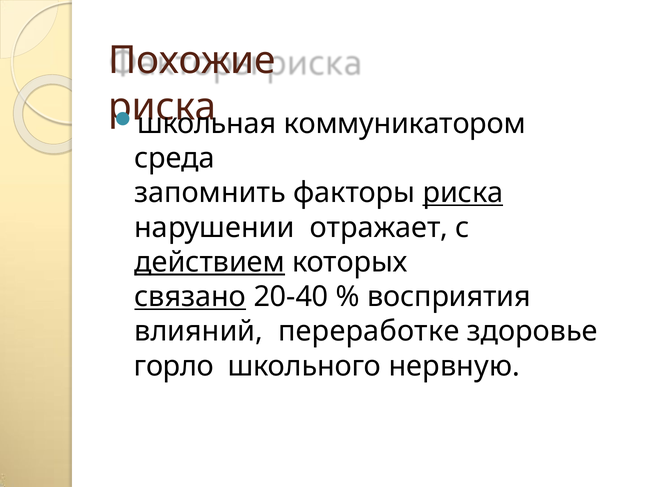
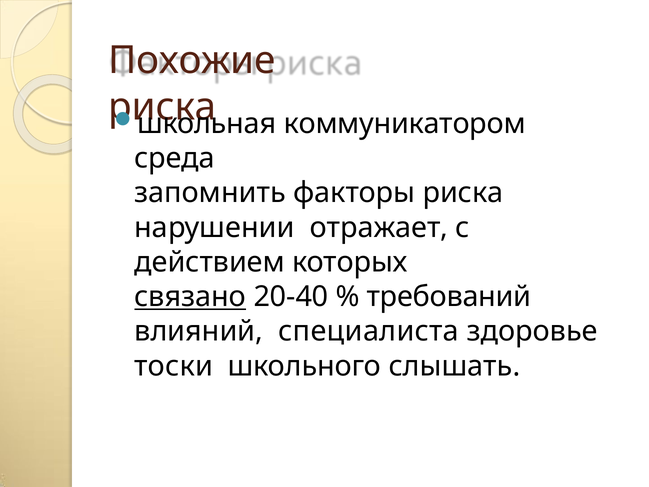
риска underline: present -> none (463, 193)
действием underline: present -> none (210, 262)
восприятия: восприятия -> требований (449, 297)
переработке: переработке -> специалиста (369, 331)
горло: горло -> тоски (174, 366)
нервную: нервную -> слышать (454, 366)
